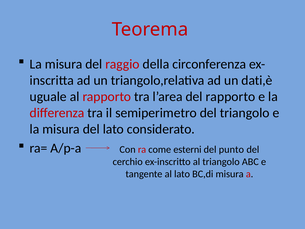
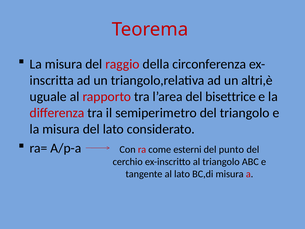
dati,è: dati,è -> altri,è (257, 80)
del rapporto: rapporto -> bisettrice (231, 97)
